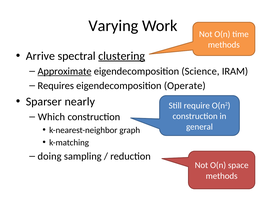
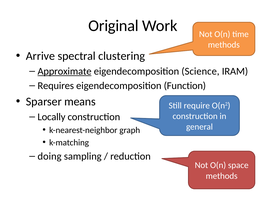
Varying: Varying -> Original (114, 26)
clustering underline: present -> none (122, 56)
Operate: Operate -> Function (185, 86)
nearly: nearly -> means (80, 101)
Which: Which -> Locally (51, 117)
